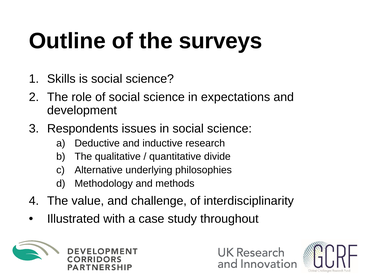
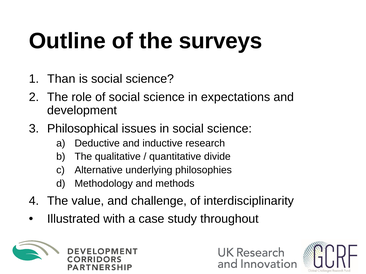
Skills: Skills -> Than (61, 79)
Respondents: Respondents -> Philosophical (83, 129)
